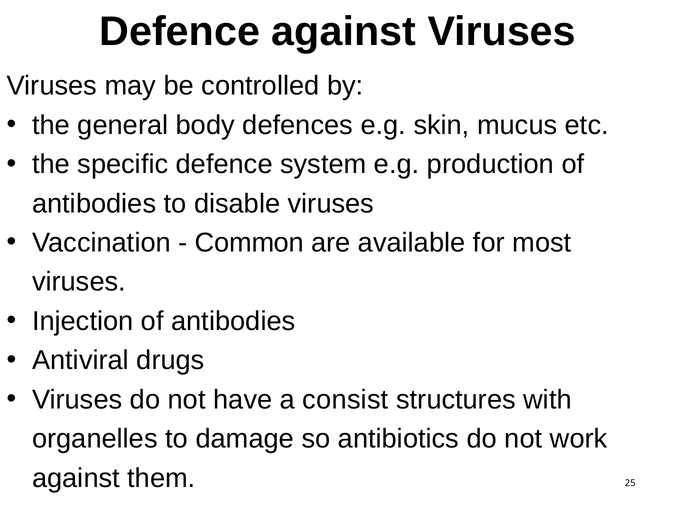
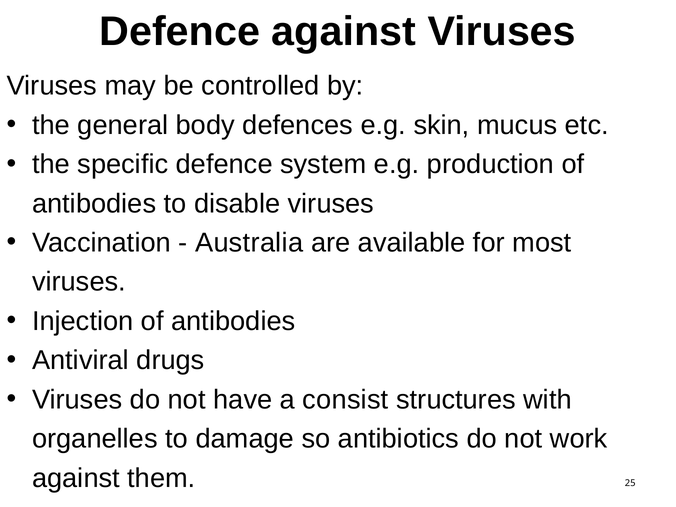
Common: Common -> Australia (249, 243)
